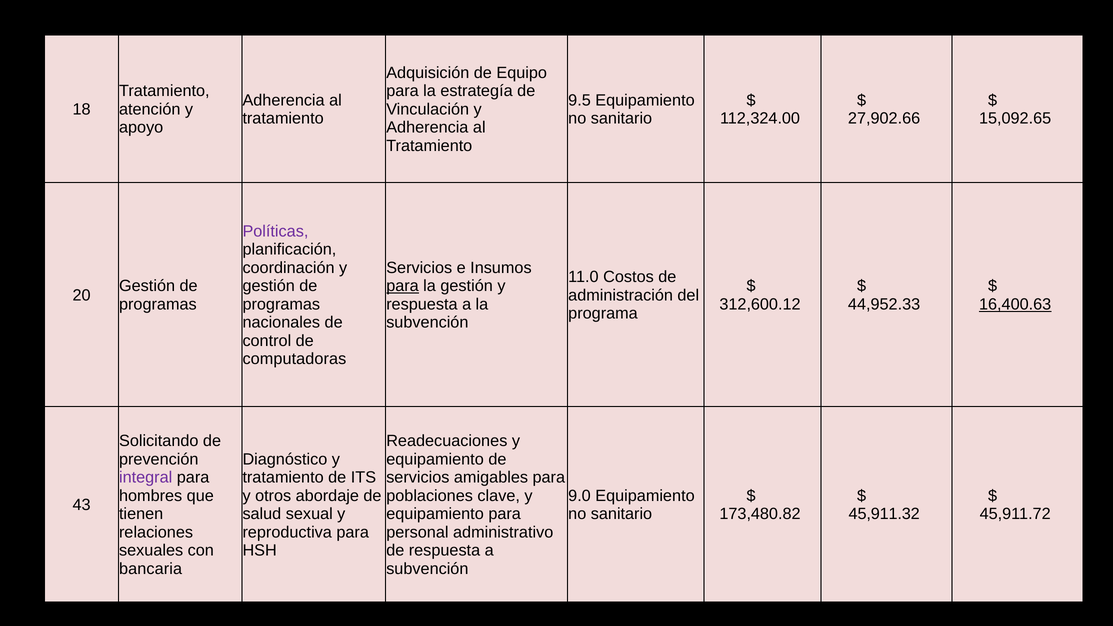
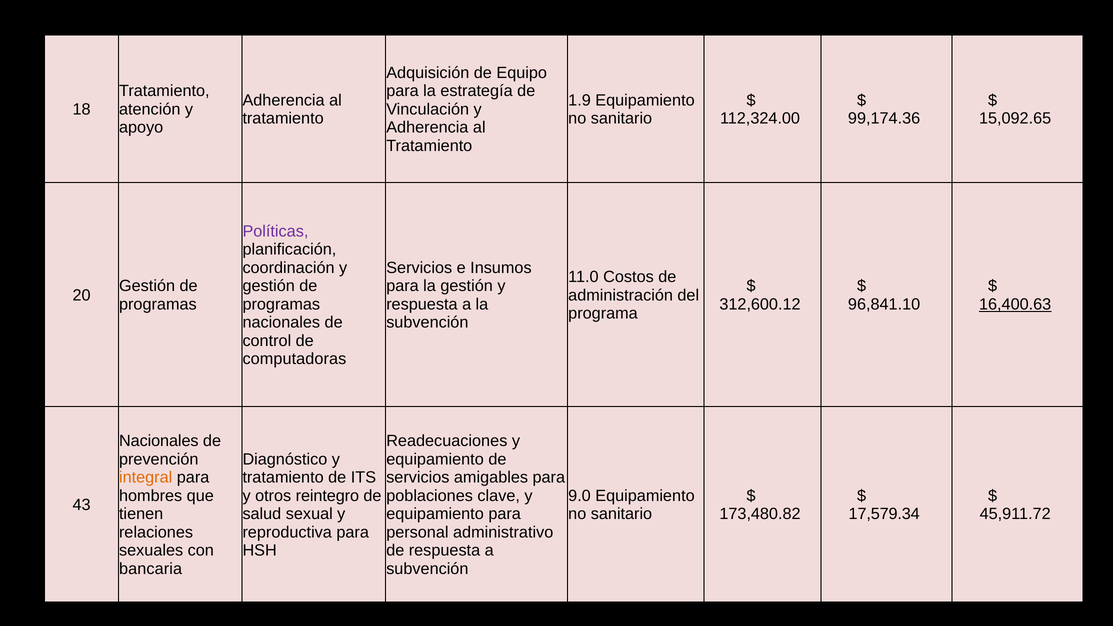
9.5: 9.5 -> 1.9 (580, 100)
27,902.66: 27,902.66 -> 99,174.36 (884, 118)
para underline: present -> none (403, 286)
44,952.33: 44,952.33 -> 96,841.10 (884, 304)
Solicitando: Solicitando -> Nacionales (159, 441)
integral colour: purple -> orange (146, 478)
abordaje: abordaje -> reintegro (327, 496)
45,911.32: 45,911.32 -> 17,579.34 (884, 514)
